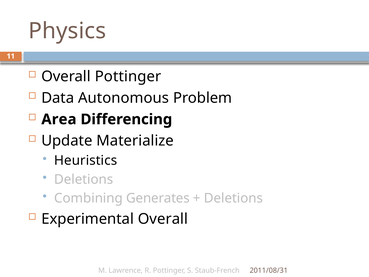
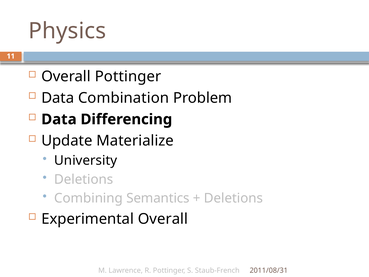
Autonomous: Autonomous -> Combination (124, 98)
Area: Area -> Data (59, 119)
Heuristics: Heuristics -> University (86, 160)
Generates: Generates -> Semantics (158, 198)
